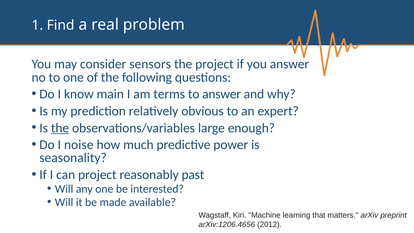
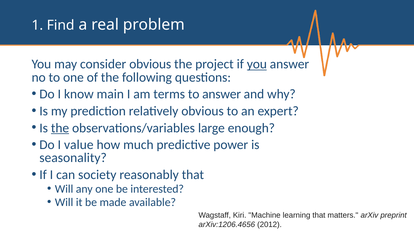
consider sensors: sensors -> obvious (150, 64)
you underline: none -> present (257, 64)
noise: noise -> value (79, 145)
can project: project -> society (97, 175)
reasonably past: past -> that (193, 175)
